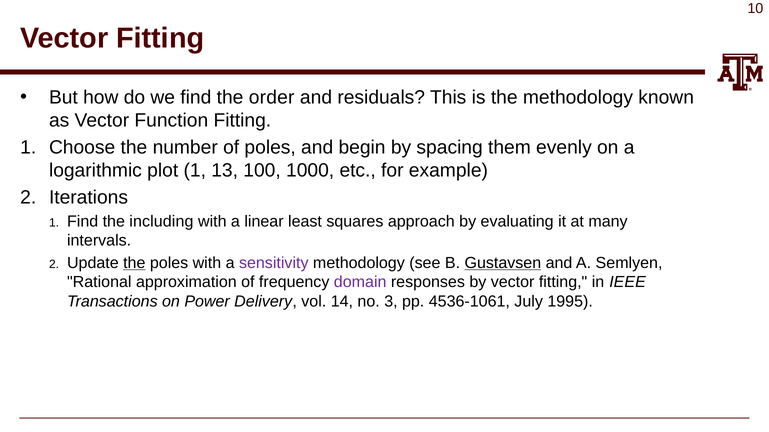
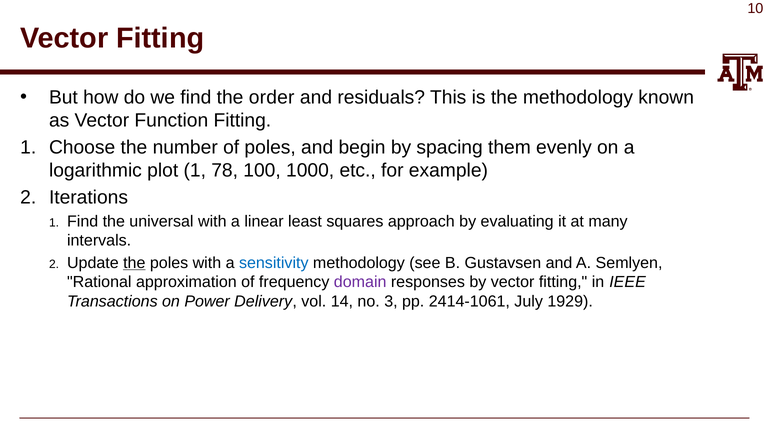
13: 13 -> 78 (225, 171)
including: including -> universal (161, 222)
sensitivity colour: purple -> blue (274, 263)
Gustavsen underline: present -> none (503, 263)
4536-1061: 4536-1061 -> 2414-1061 (469, 302)
1995: 1995 -> 1929 (570, 302)
